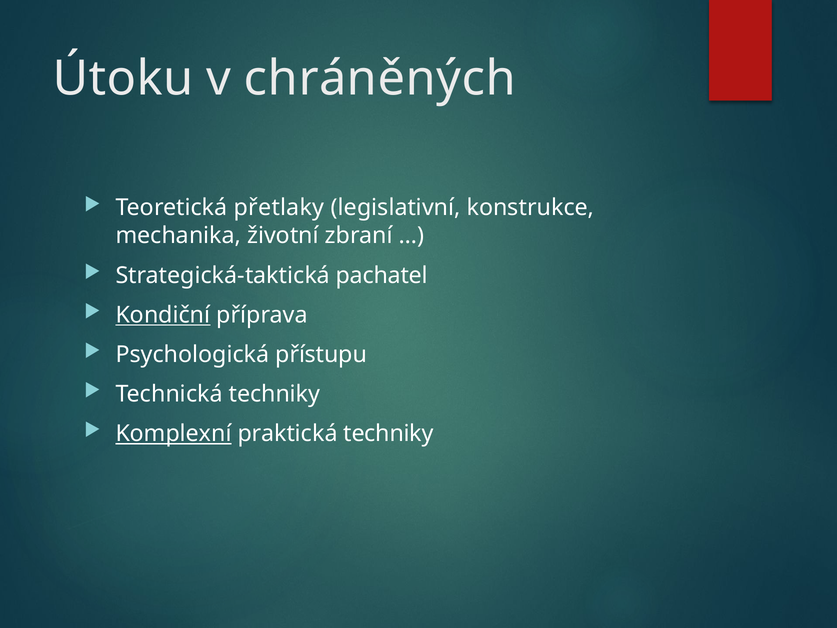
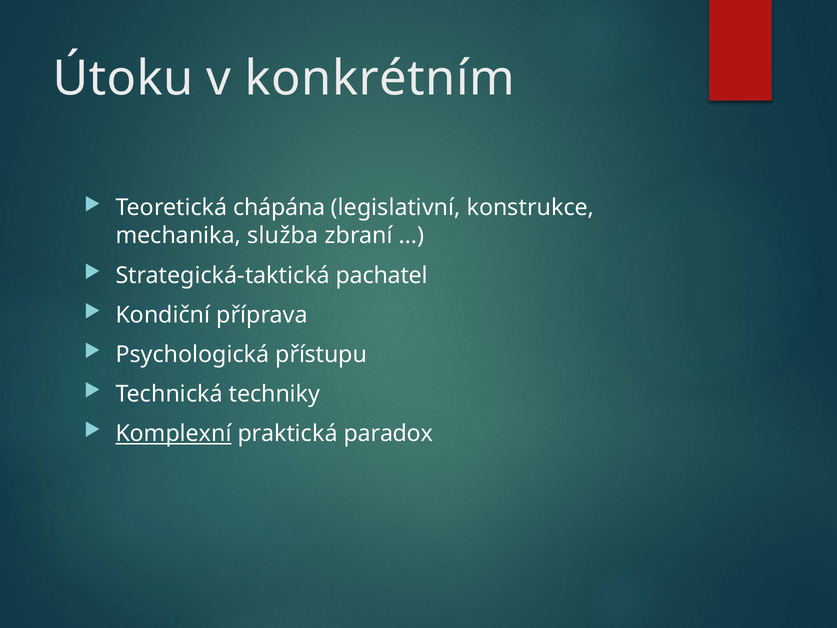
chráněných: chráněných -> konkrétním (380, 78)
přetlaky: přetlaky -> chápána (279, 208)
životní: životní -> služba (283, 236)
Kondiční underline: present -> none (163, 315)
praktická techniky: techniky -> paradox (388, 434)
